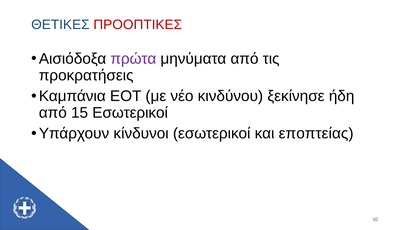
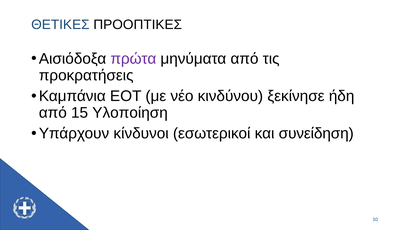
ΠΡΟΟΠΤΙΚΕΣ colour: red -> black (138, 25)
15 Εσωτερικοί: Εσωτερικοί -> Υλοποίηση (130, 113)
εποπτείας: εποπτείας -> συνείδηση (316, 134)
